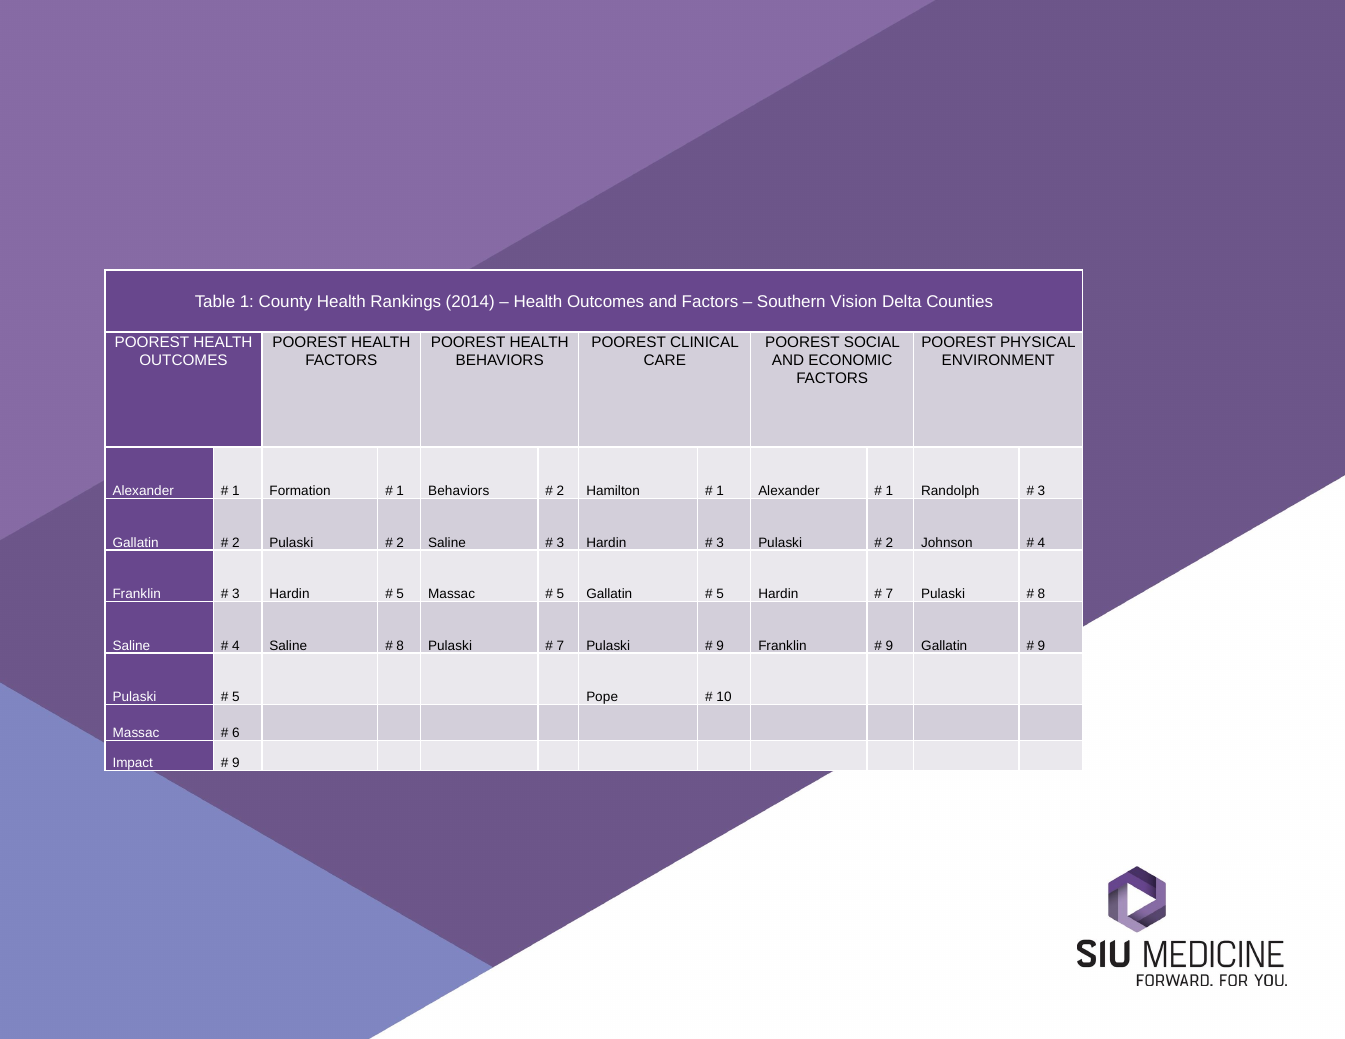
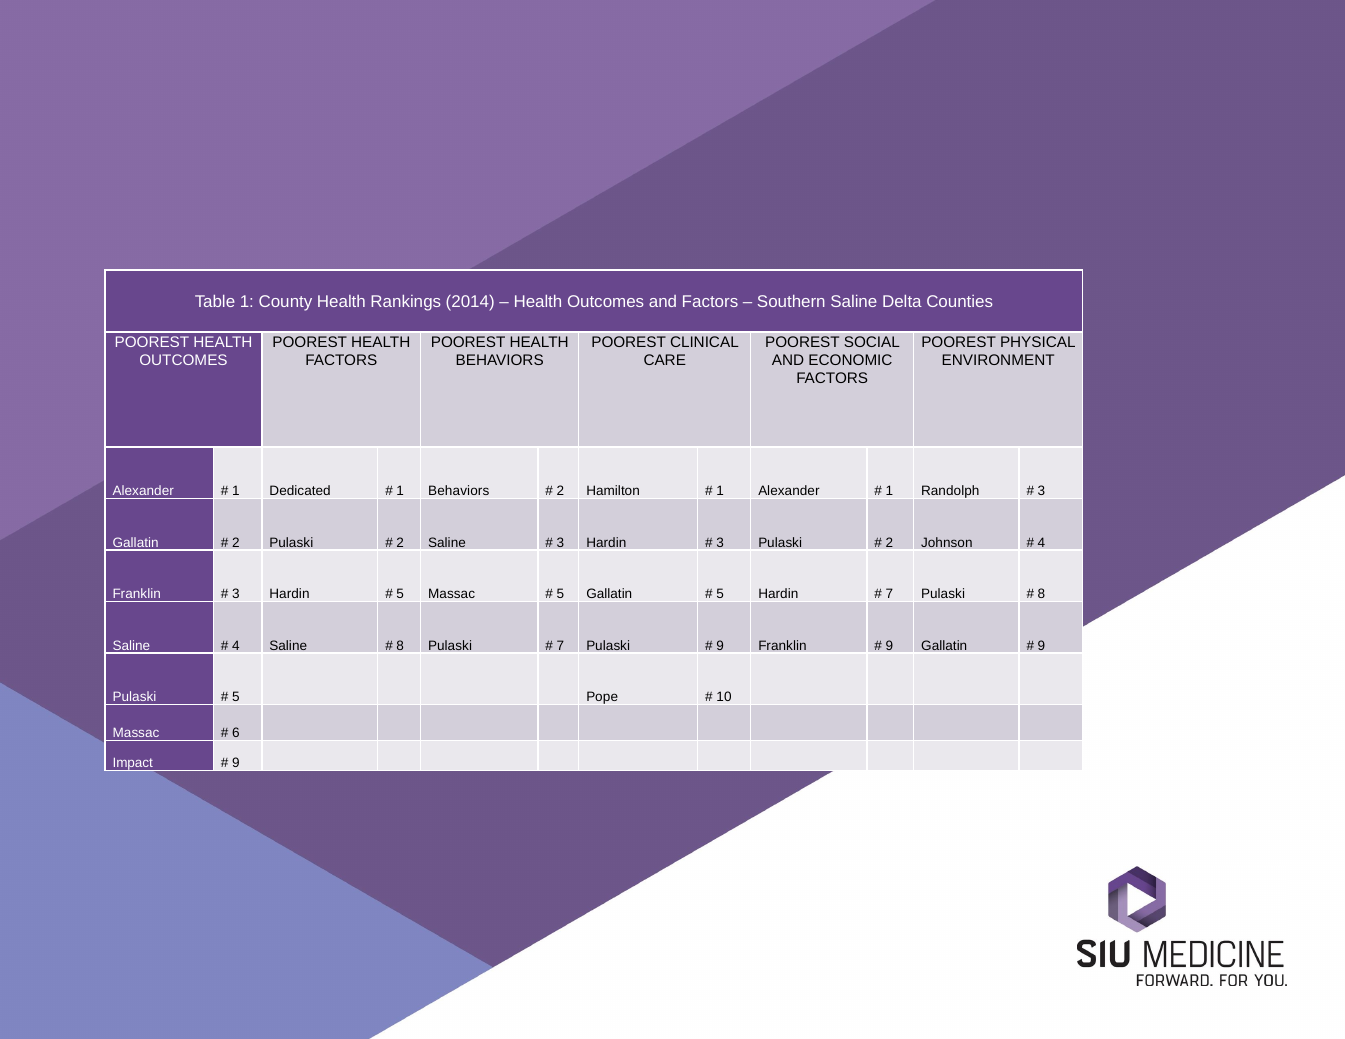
Southern Vision: Vision -> Saline (854, 302)
Formation: Formation -> Dedicated (300, 491)
